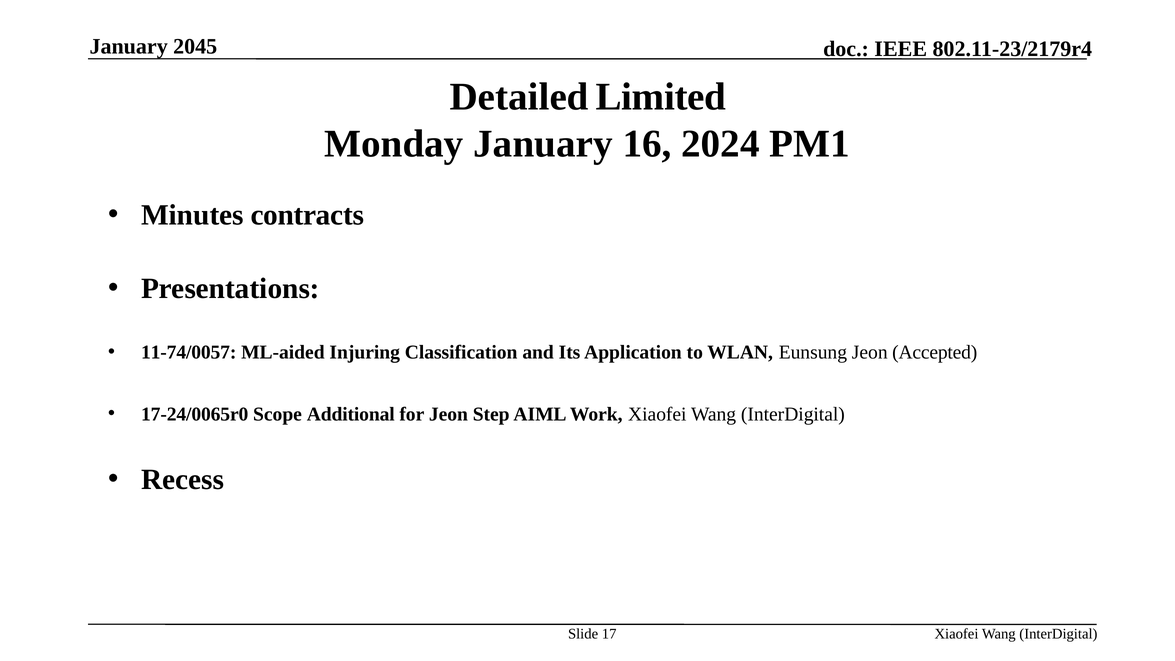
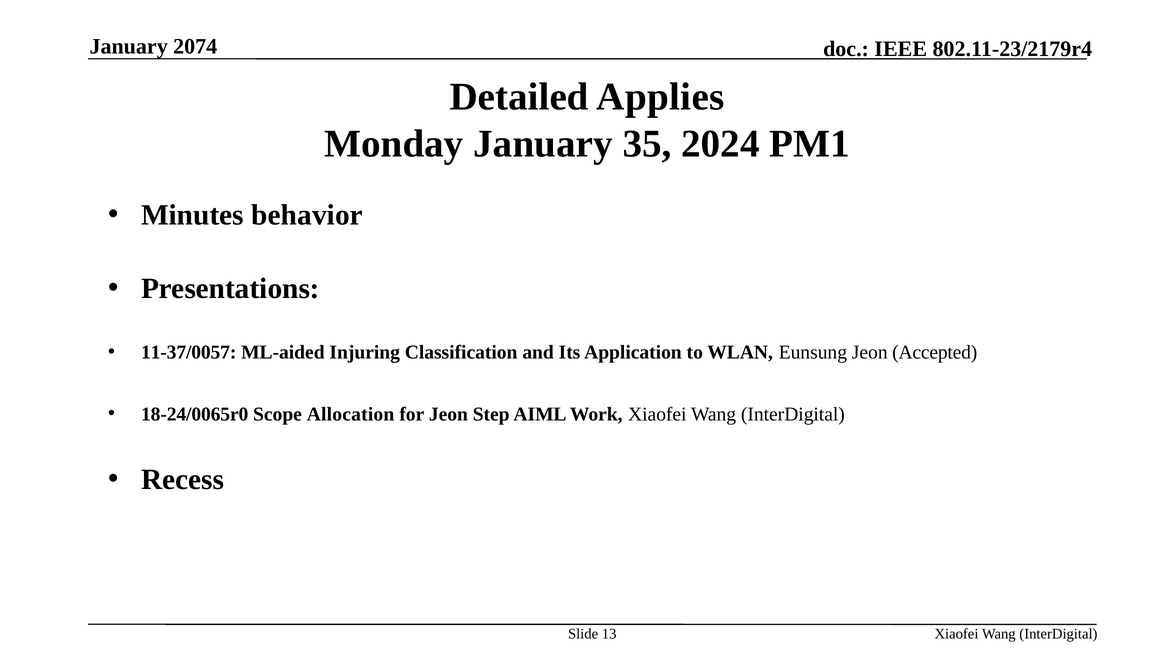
2045: 2045 -> 2074 (195, 47)
Limited: Limited -> Applies (660, 97)
16: 16 -> 35 (647, 144)
contracts: contracts -> behavior (307, 215)
11-74/0057: 11-74/0057 -> 11-37/0057 (189, 352)
17-24/0065r0: 17-24/0065r0 -> 18-24/0065r0 (195, 414)
Additional: Additional -> Allocation (351, 414)
17: 17 -> 13 (609, 634)
